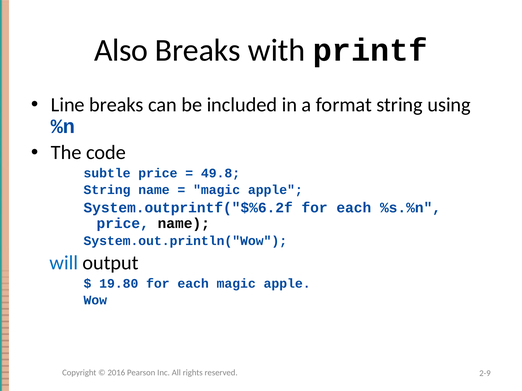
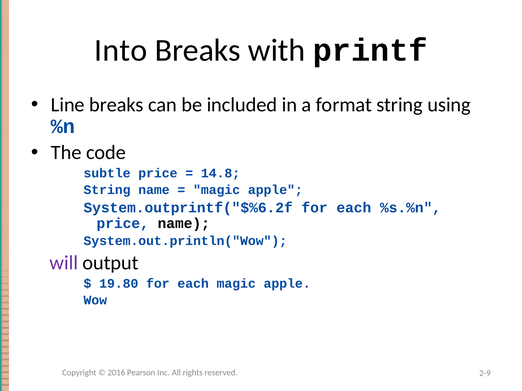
Also: Also -> Into (121, 51)
49.8: 49.8 -> 14.8 (221, 173)
will colour: blue -> purple (64, 263)
